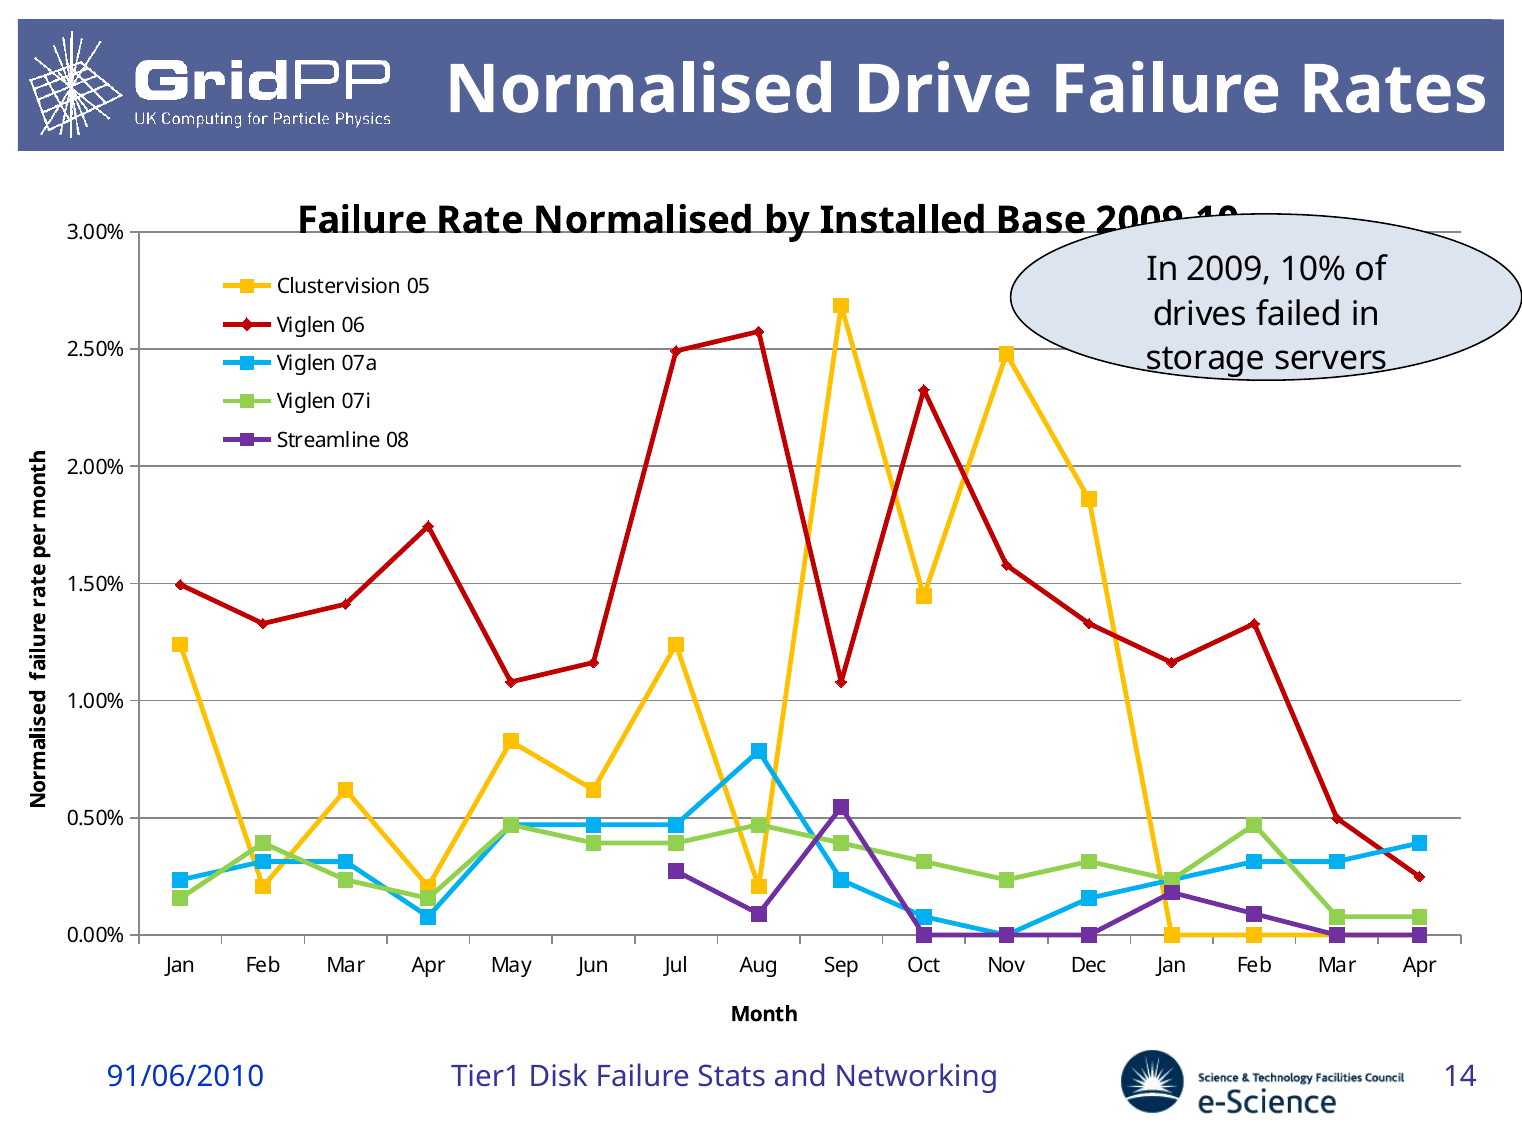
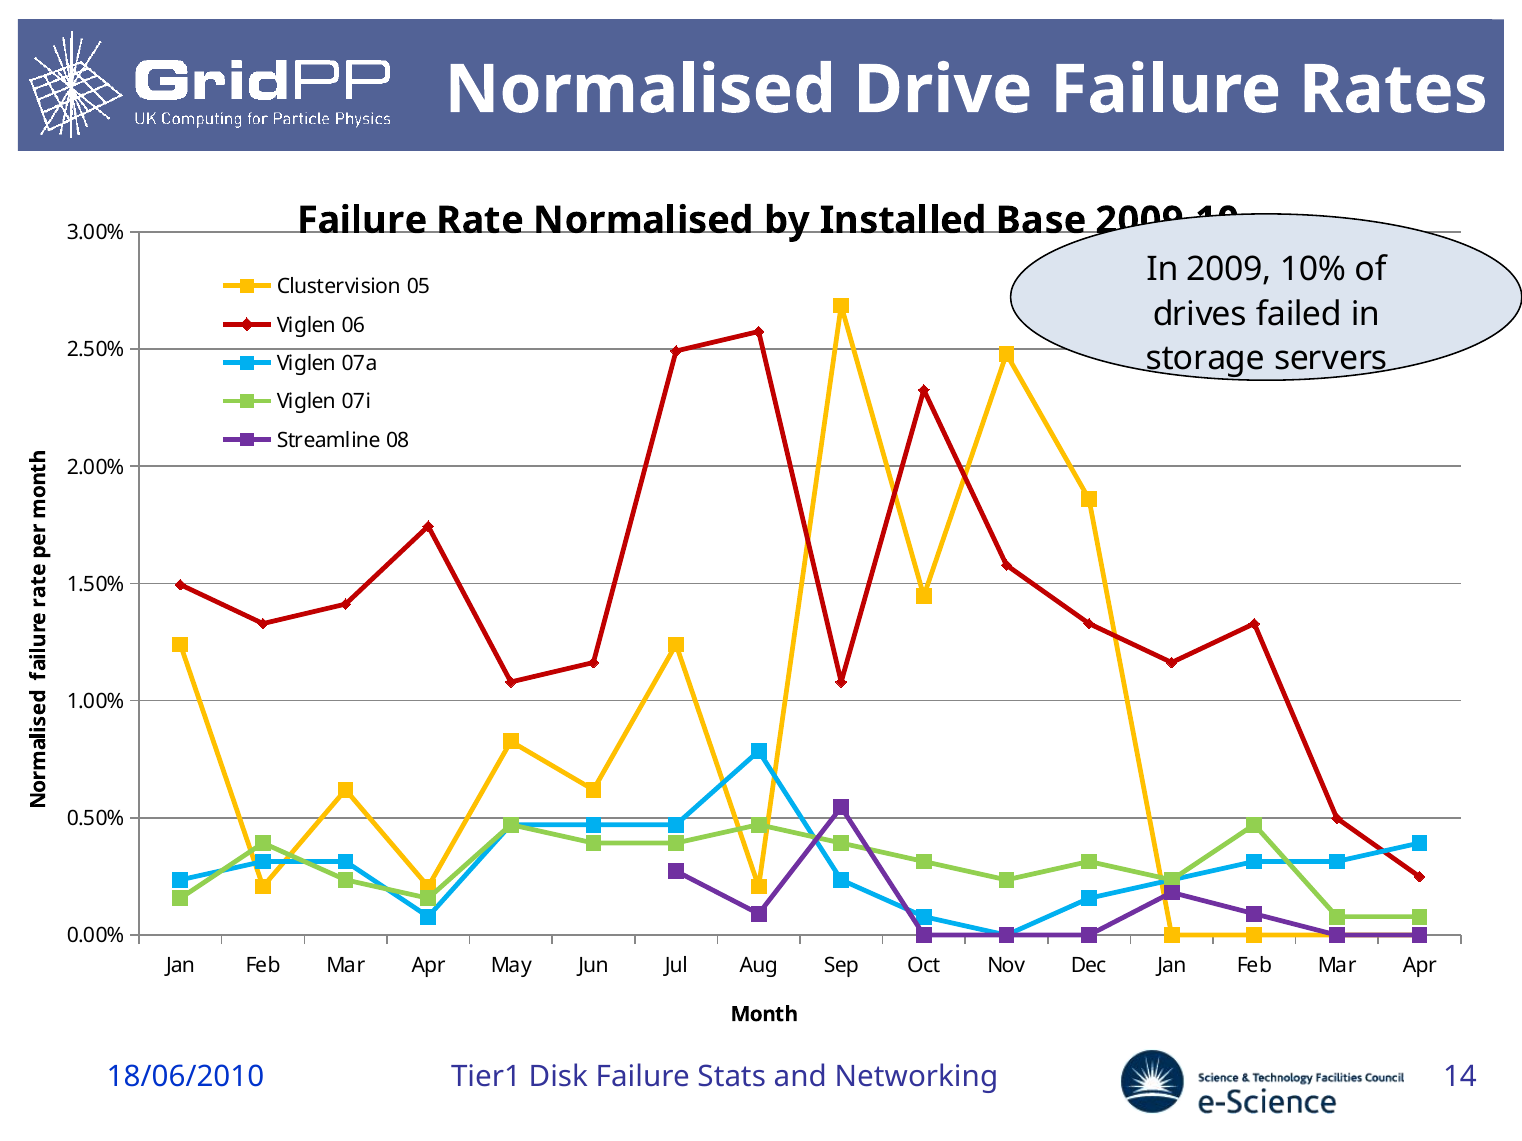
91/06/2010: 91/06/2010 -> 18/06/2010 (186, 1078)
